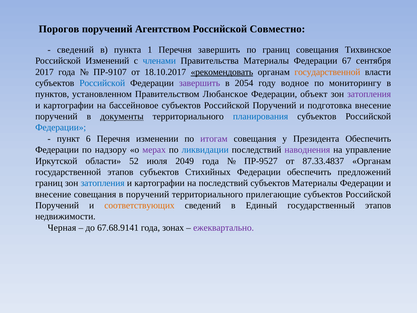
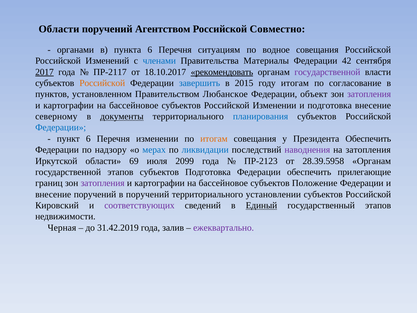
Порогов: Порогов -> Области (59, 29)
сведений: сведений -> органами (75, 50)
пункта 1: 1 -> 6 (150, 50)
Перечня завершить: завершить -> ситуациям (219, 50)
по границ: границ -> водное (276, 50)
совещания Тихвинское: Тихвинское -> Российской (368, 50)
67: 67 -> 42 (347, 61)
2017 underline: none -> present (44, 72)
ПР-9107: ПР-9107 -> ПР-2117 (110, 72)
государственной colour: orange -> purple (327, 72)
Российской colour: blue -> orange (102, 83)
завершить colour: purple -> blue (200, 83)
2054: 2054 -> 2015 (244, 83)
году водное: водное -> итогам (295, 83)
мониторингу: мониторингу -> согласование (355, 83)
Поручений: Поручений -> Изменении (274, 105)
поручений: поручений -> северному (56, 116)
итогам colour: purple -> orange (214, 139)
мерах colour: purple -> blue (154, 150)
на управление: управление -> затопления (368, 150)
52: 52 -> 69 (134, 161)
2049: 2049 -> 2099 (185, 161)
ПР-9527: ПР-9527 -> ПР-2123 (261, 161)
87.33.4837: 87.33.4837 -> 28.39.5958 (323, 161)
субъектов Стихийных: Стихийных -> Подготовка (208, 172)
предложений: предложений -> прилегающие (364, 172)
затопления colour: blue -> purple (103, 183)
последствий: последствий -> бассейновое (223, 183)
субъектов Материалы: Материалы -> Положение (315, 183)
внесение совещания: совещания -> поручений (95, 194)
прилегающие: прилегающие -> установлении (273, 194)
Поручений: Поручений -> Кировский (57, 205)
соответствующих colour: orange -> purple (139, 205)
Единый underline: none -> present (261, 205)
67.68.9141: 67.68.9141 -> 31.42.2019 (118, 228)
зонах: зонах -> залив (173, 228)
